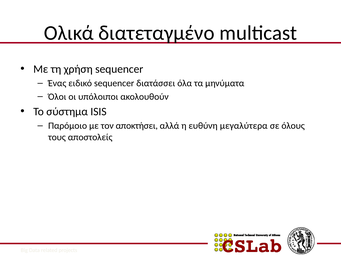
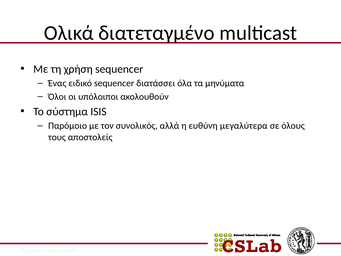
αποκτήσει: αποκτήσει -> συνολικός (137, 126)
